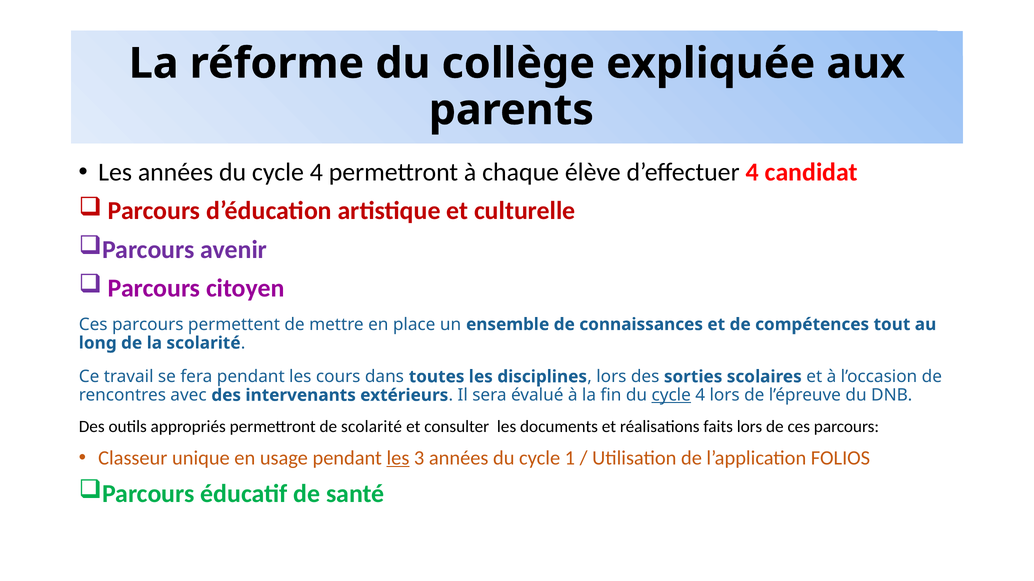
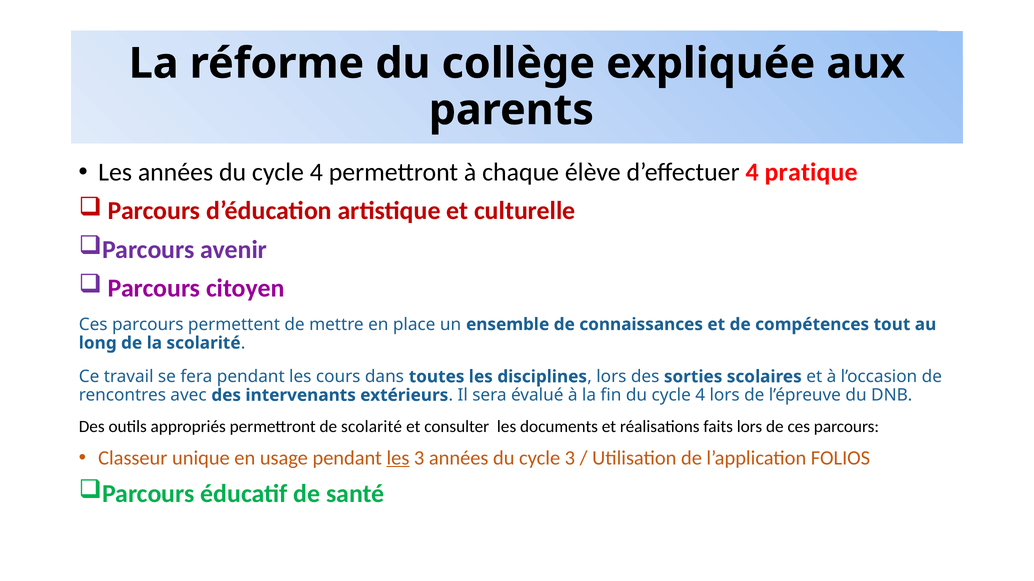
candidat: candidat -> pratique (811, 173)
cycle underline: present -> none (671, 396)
cycle 1: 1 -> 3 (570, 458)
